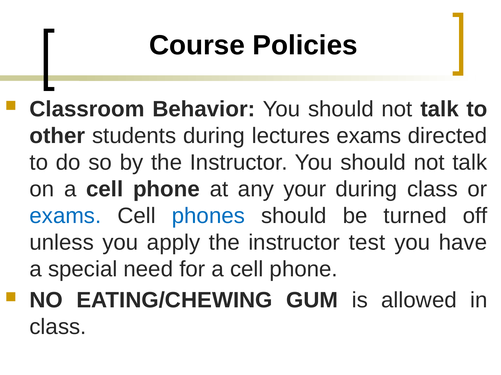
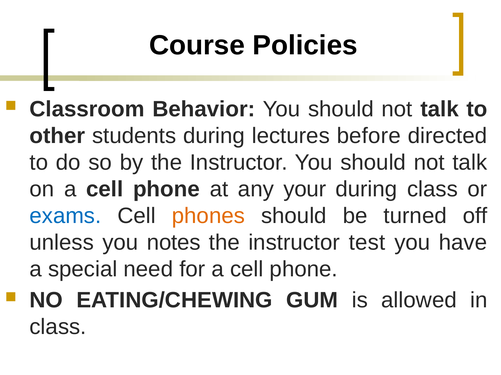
lectures exams: exams -> before (369, 136)
phones colour: blue -> orange (208, 216)
apply: apply -> notes (174, 243)
